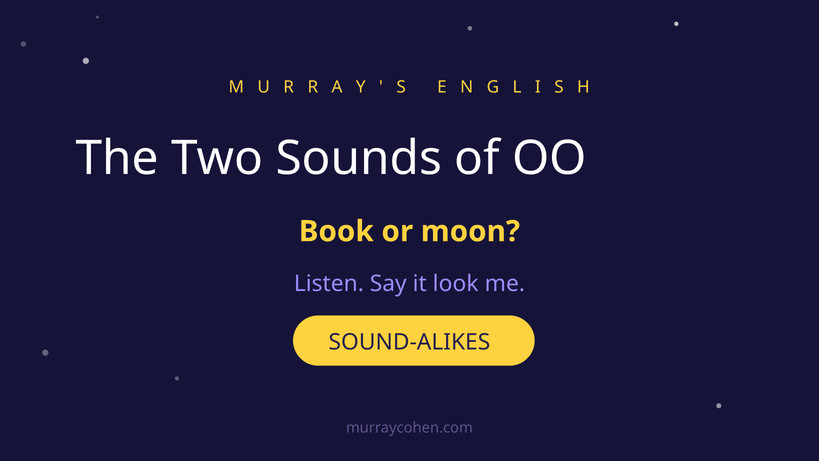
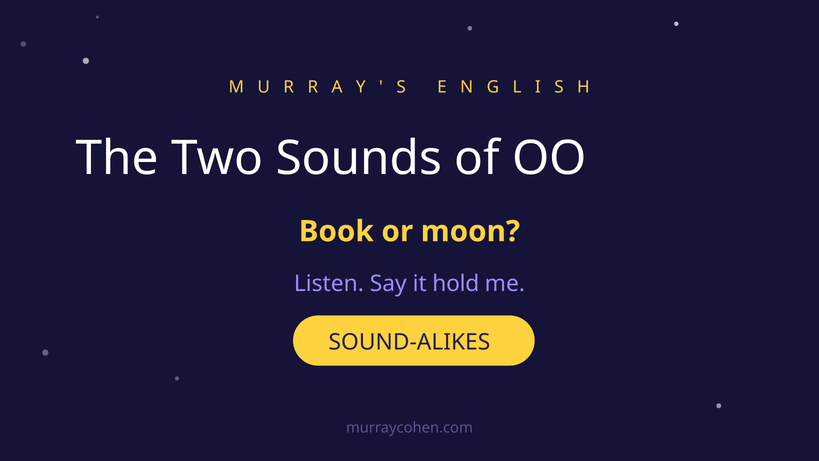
look: look -> hold (456, 284)
